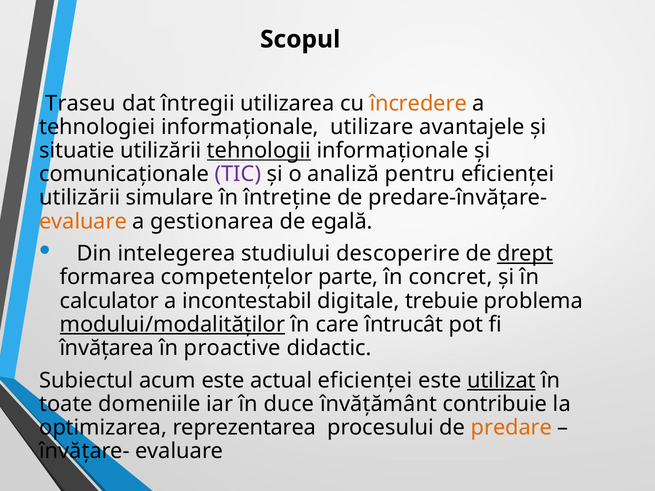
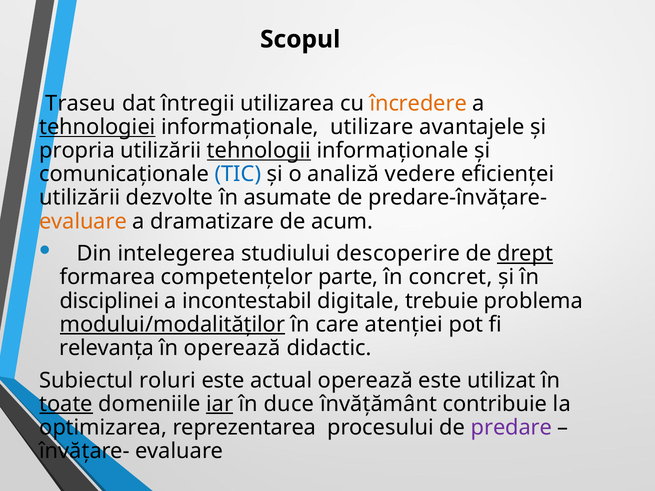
tehnologiei underline: none -> present (97, 127)
situatie: situatie -> propria (77, 151)
TIC colour: purple -> blue (238, 174)
pentru: pentru -> vedere (420, 174)
simulare: simulare -> dezvolte (170, 198)
întreţine: întreţine -> asumate (288, 198)
gestionarea: gestionarea -> dramatizare (212, 221)
egală: egală -> acum (342, 221)
calculator: calculator -> disciplinei (109, 301)
întrucât: întrucât -> atenţiei (404, 325)
învăţarea: învăţarea -> relevanţa (107, 348)
în proactive: proactive -> operează (232, 348)
acum: acum -> roluri (168, 381)
actual eficienţei: eficienţei -> operează (365, 381)
utilizat underline: present -> none (501, 381)
toate underline: none -> present (66, 404)
iar underline: none -> present (220, 404)
predare colour: orange -> purple (511, 428)
